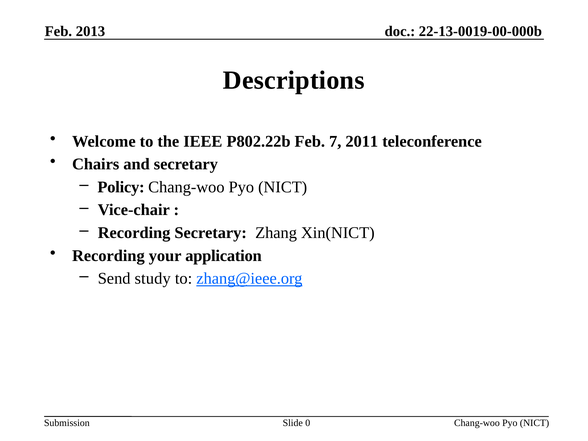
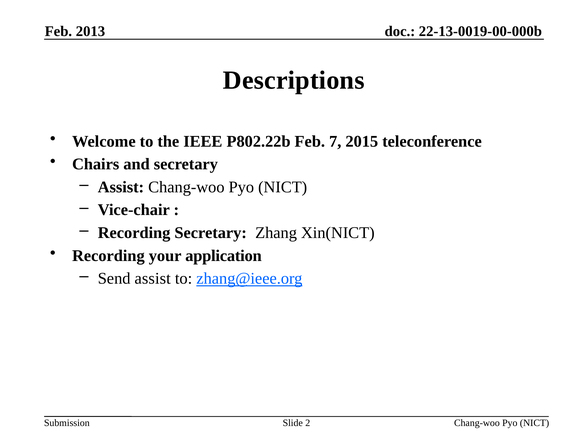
2011: 2011 -> 2015 (362, 141)
Policy: Policy -> Assist (121, 187)
Send study: study -> assist (153, 279)
0: 0 -> 2 (308, 423)
